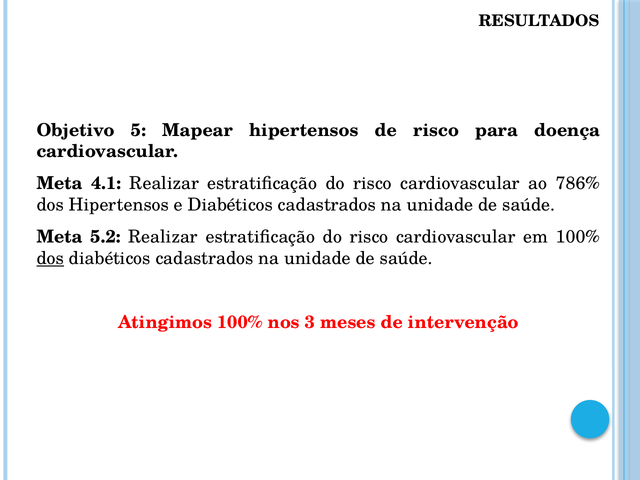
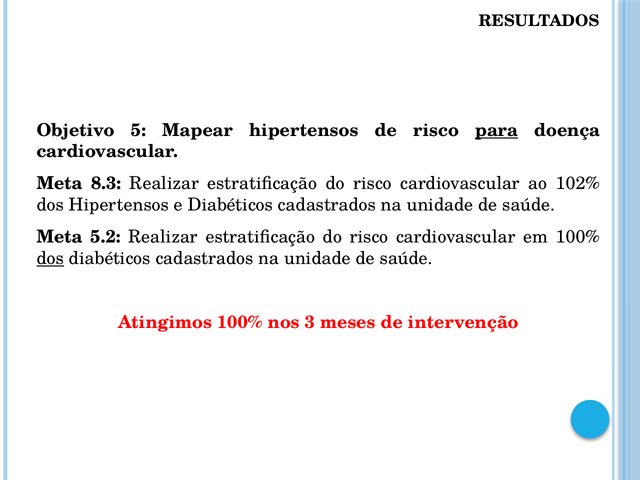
para underline: none -> present (497, 130)
4.1: 4.1 -> 8.3 (106, 184)
786%: 786% -> 102% (578, 184)
